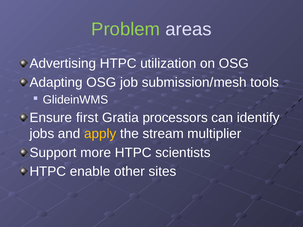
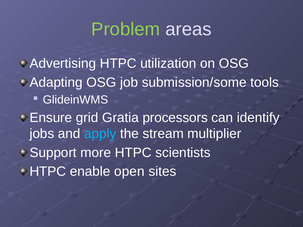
submission/mesh: submission/mesh -> submission/some (194, 82)
first: first -> grid (87, 118)
apply colour: yellow -> light blue (100, 134)
other: other -> open (129, 172)
